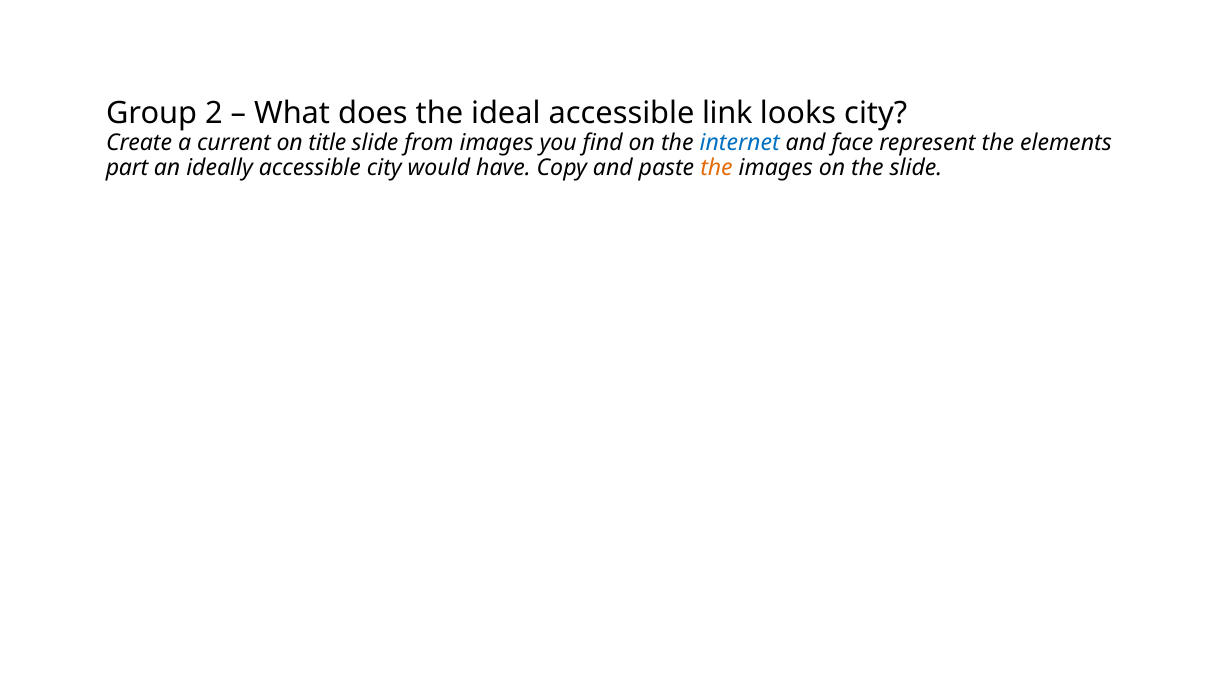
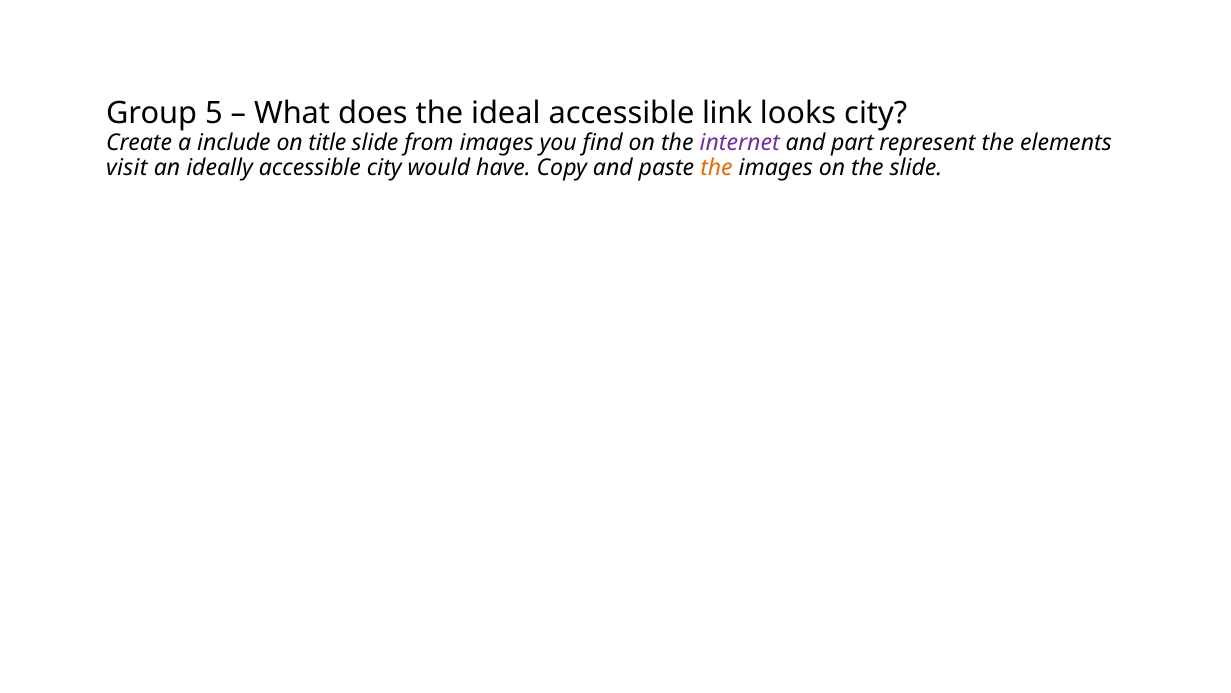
2: 2 -> 5 (214, 113)
current: current -> include (234, 143)
internet colour: blue -> purple (740, 143)
face: face -> part (853, 143)
part: part -> visit (127, 168)
